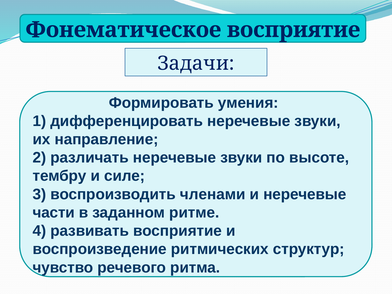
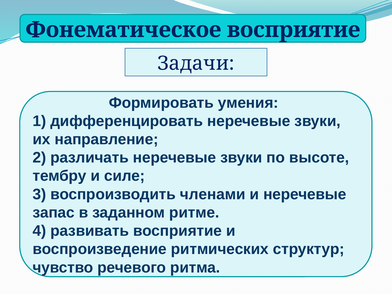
части: части -> запас (54, 213)
